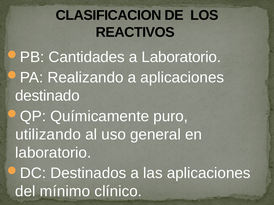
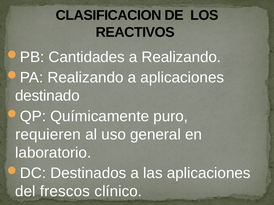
a Laboratorio: Laboratorio -> Realizando (181, 57)
utilizando: utilizando -> requieren (48, 135)
mínimo: mínimo -> frescos (65, 192)
